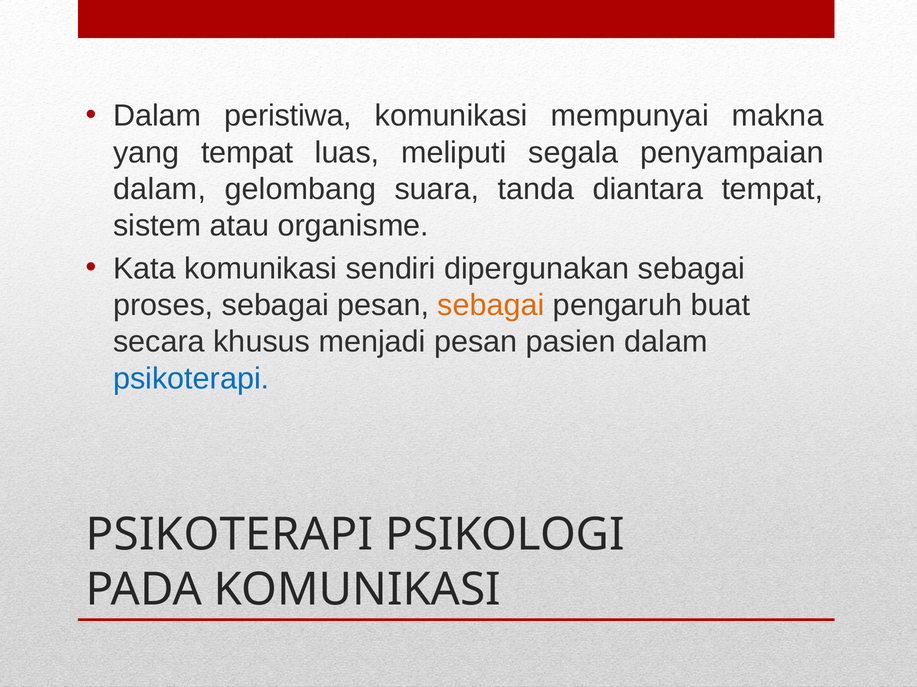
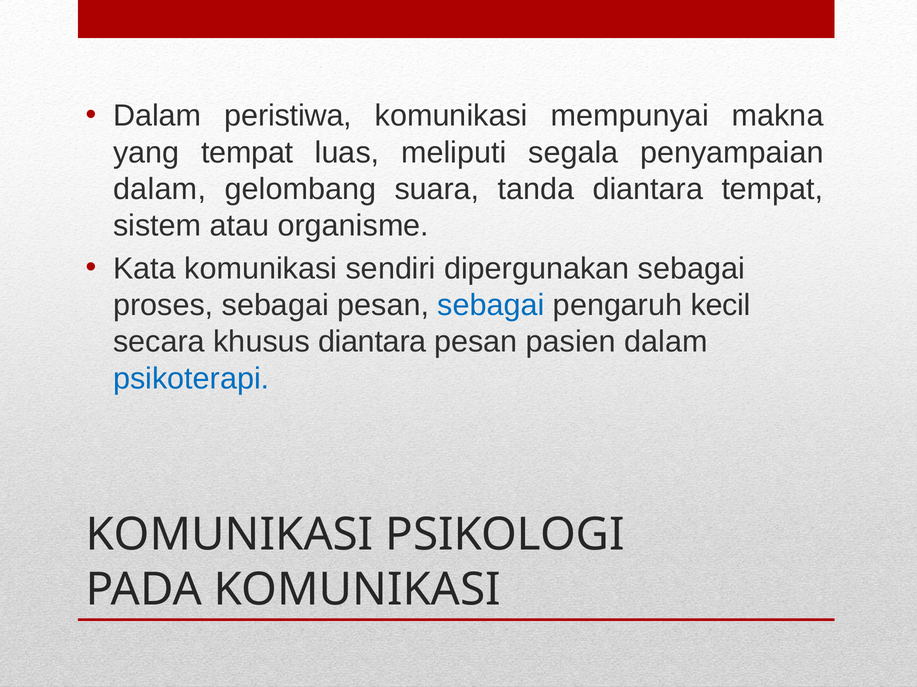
sebagai colour: orange -> blue (491, 305)
buat: buat -> kecil (720, 305)
khusus menjadi: menjadi -> diantara (372, 342)
PSIKOTERAPI: PSIKOTERAPI -> KOMUNIKASI (230, 535)
